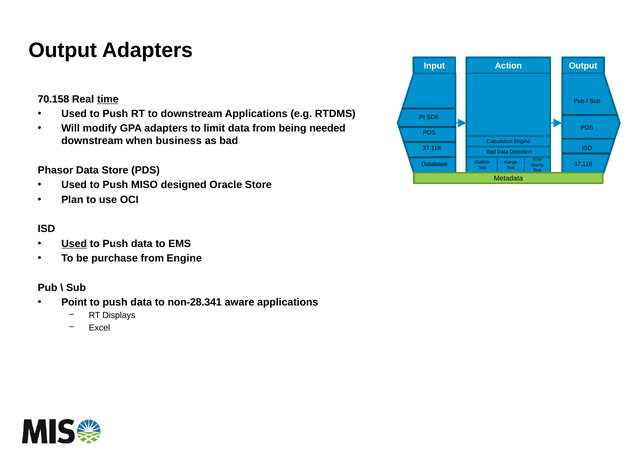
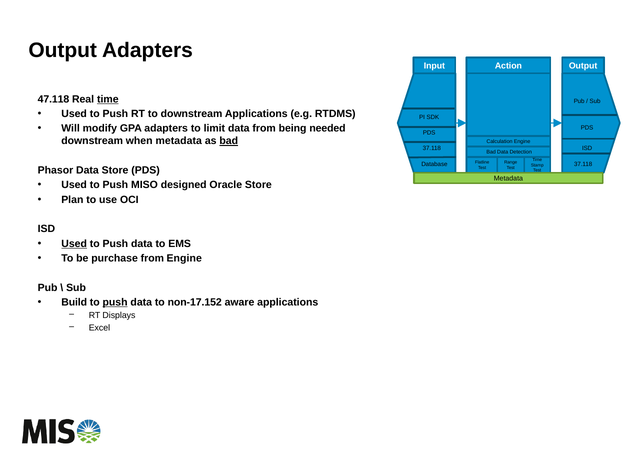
70.158: 70.158 -> 47.118 (53, 99)
when business: business -> metadata (179, 141)
bad underline: none -> present (229, 141)
Point: Point -> Build (74, 303)
push underline: none -> present (115, 303)
non-28.341: non-28.341 -> non-17.152 (195, 303)
